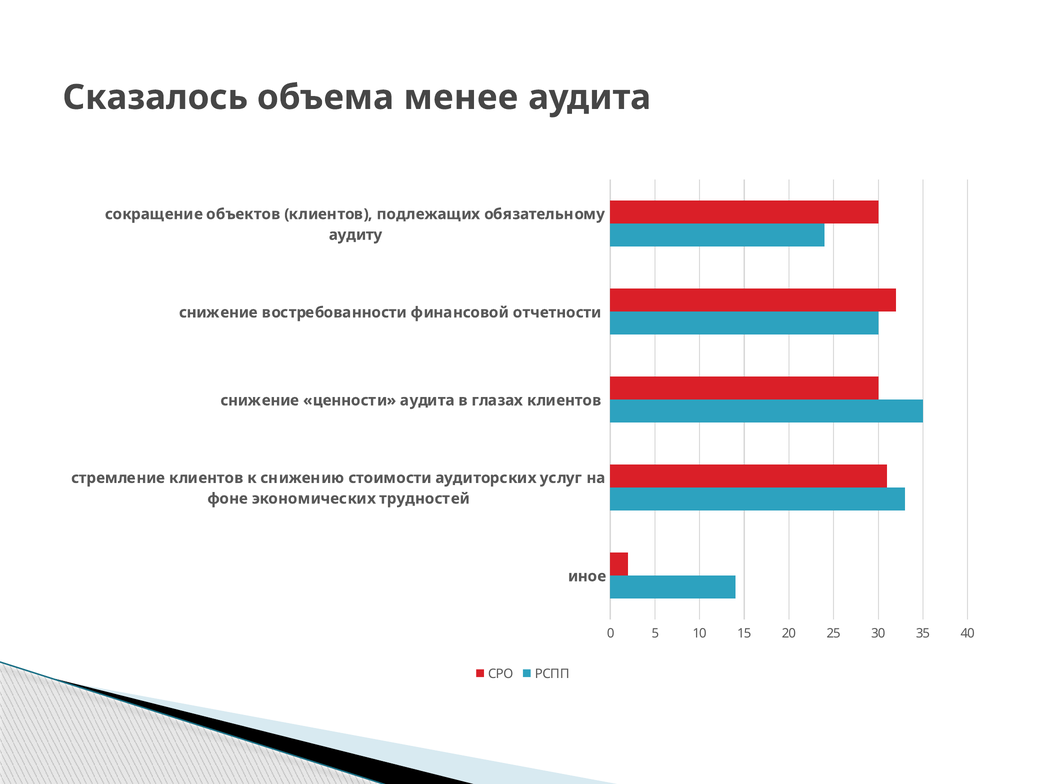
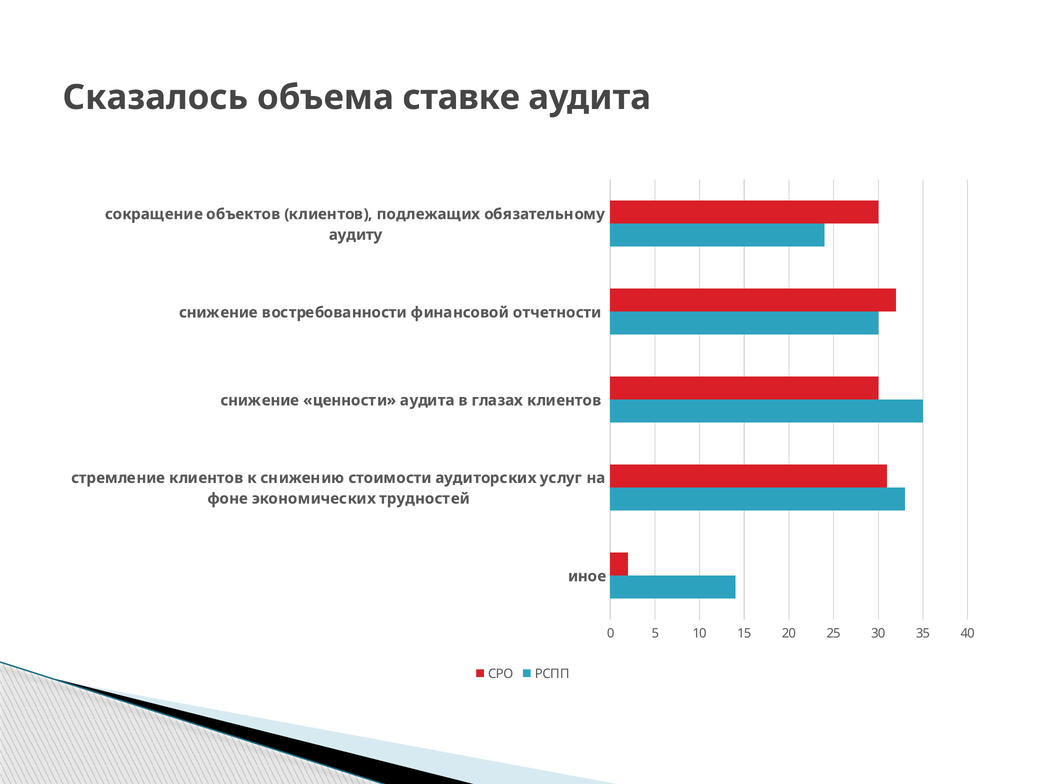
менее: менее -> ставке (461, 98)
